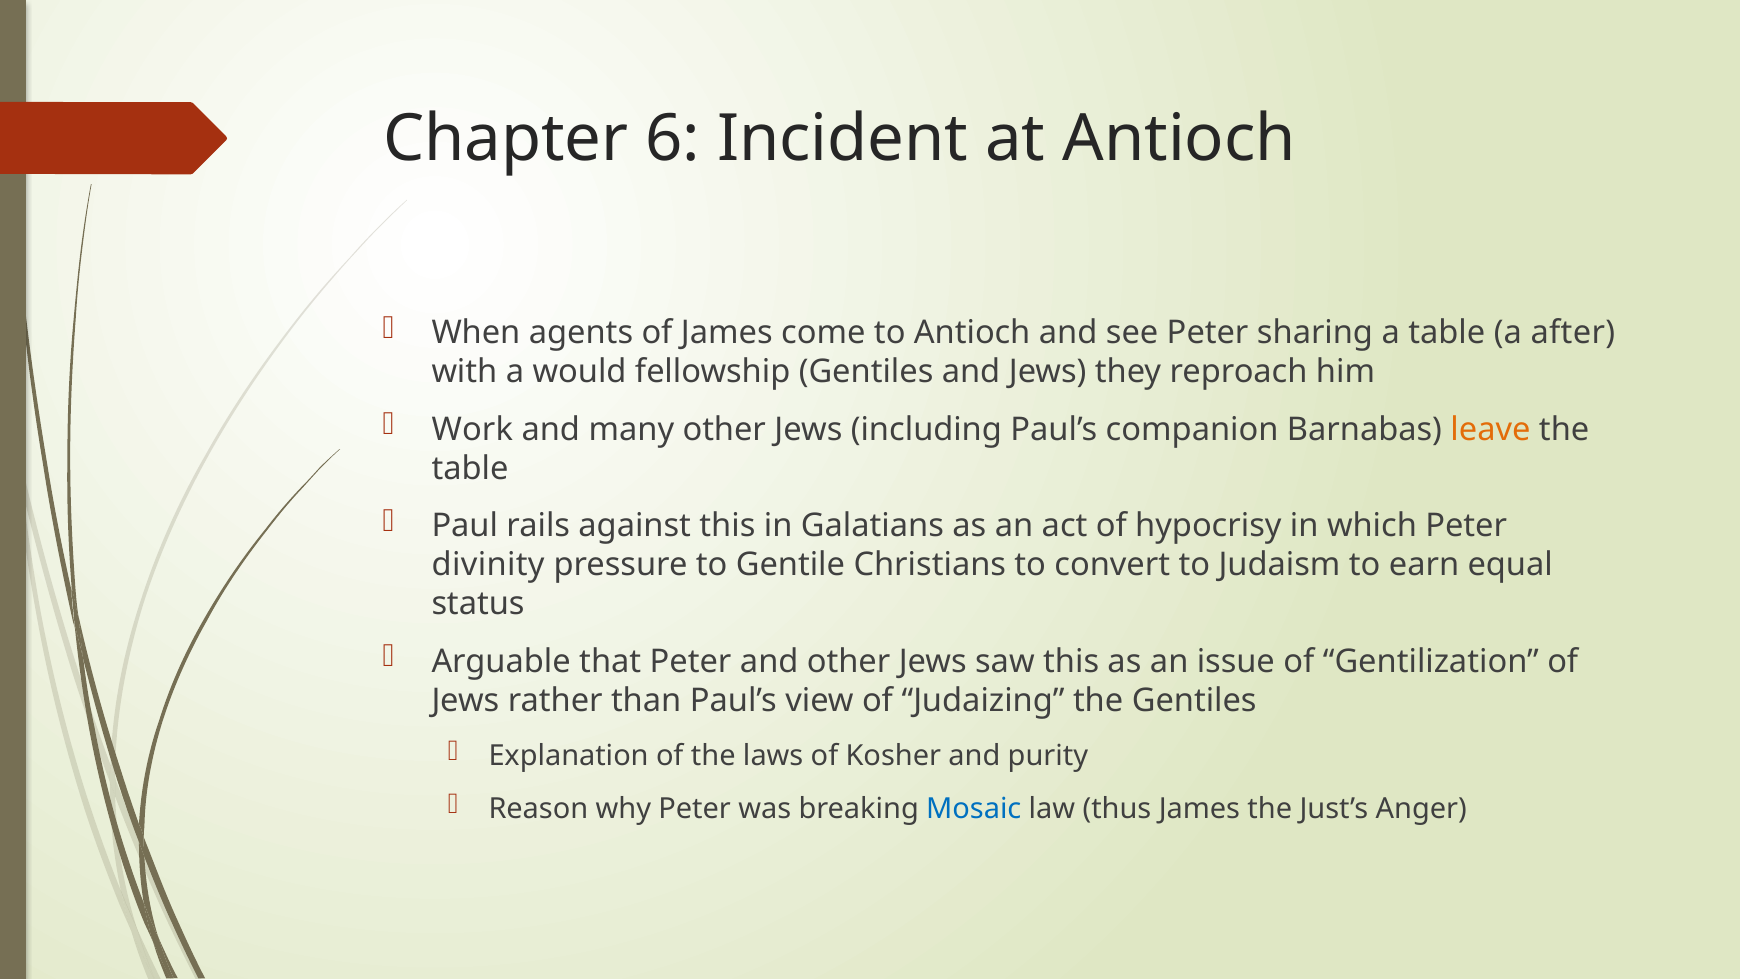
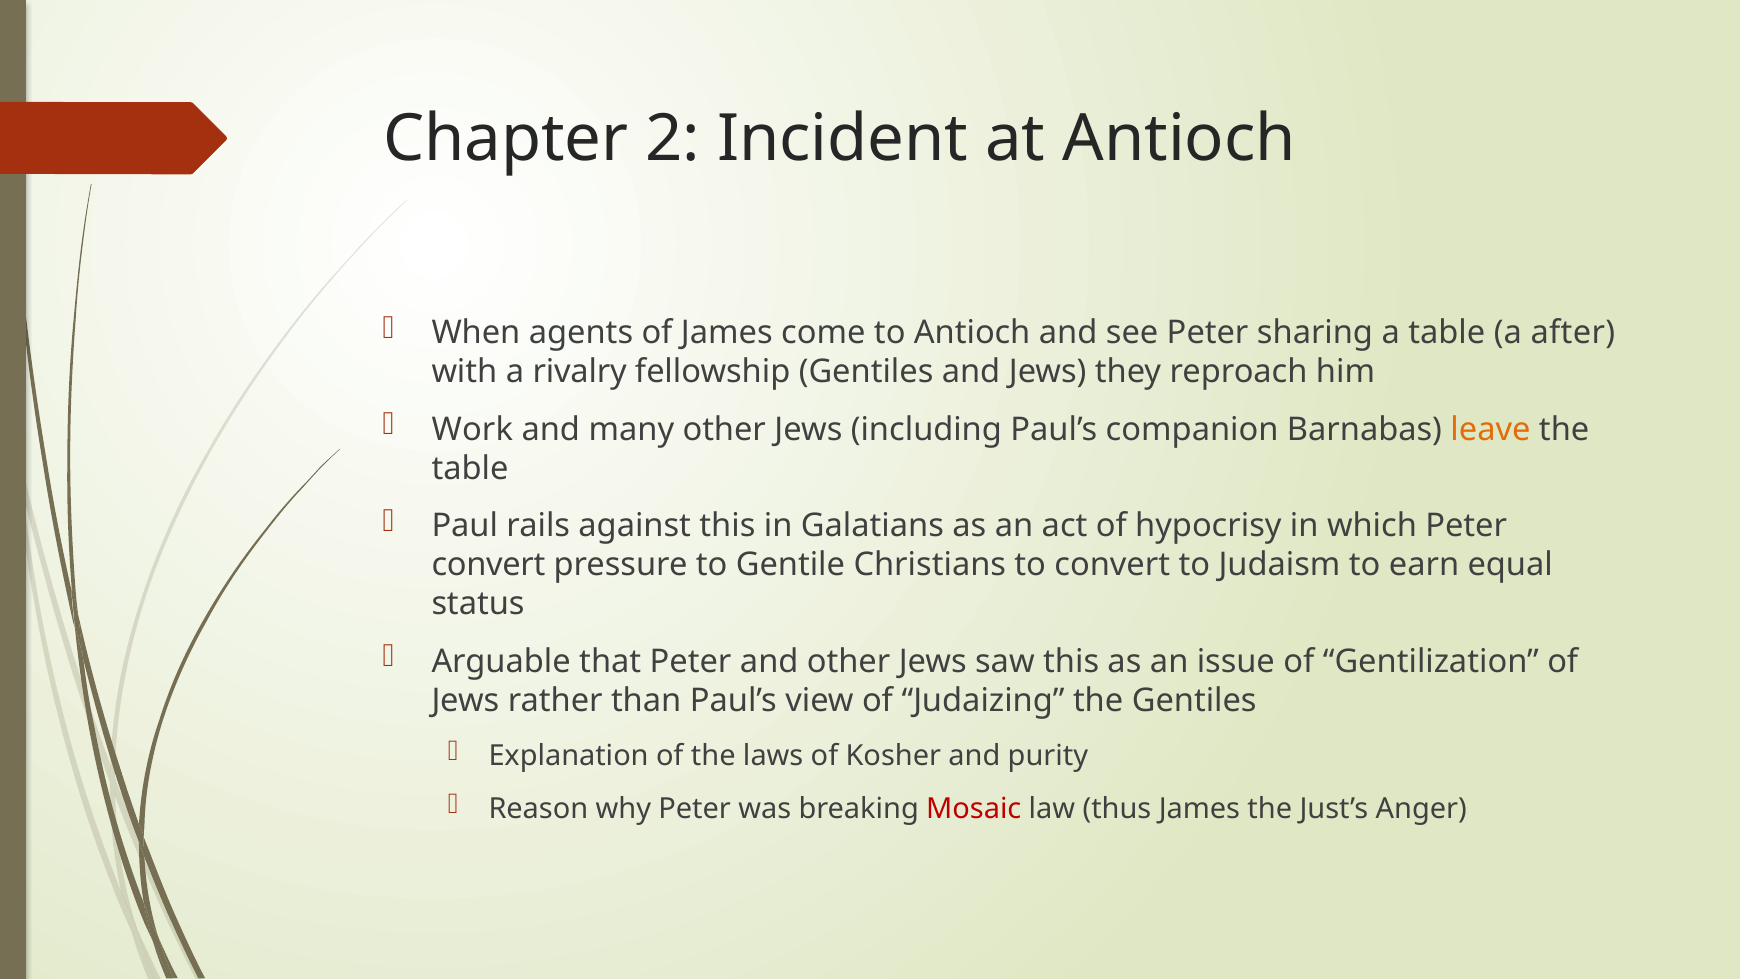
6: 6 -> 2 (673, 139)
would: would -> rivalry (580, 372)
divinity: divinity -> convert (488, 565)
Mosaic colour: blue -> red (974, 808)
